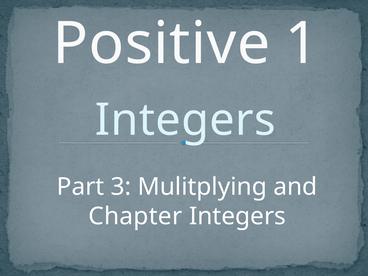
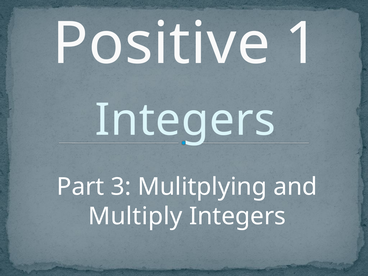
Chapter: Chapter -> Multiply (135, 216)
